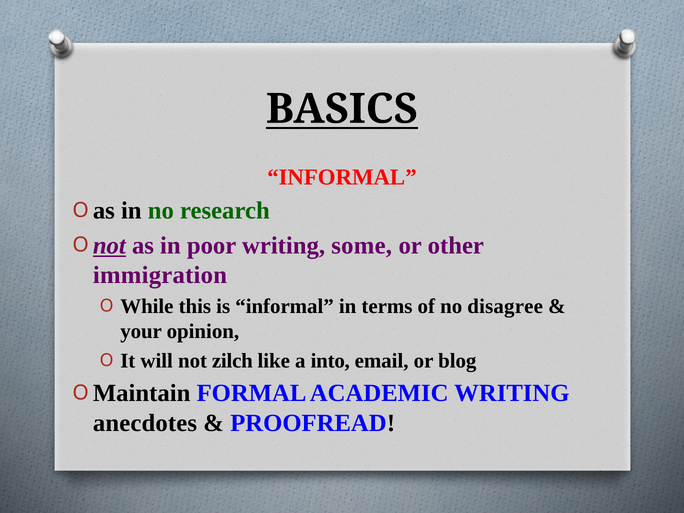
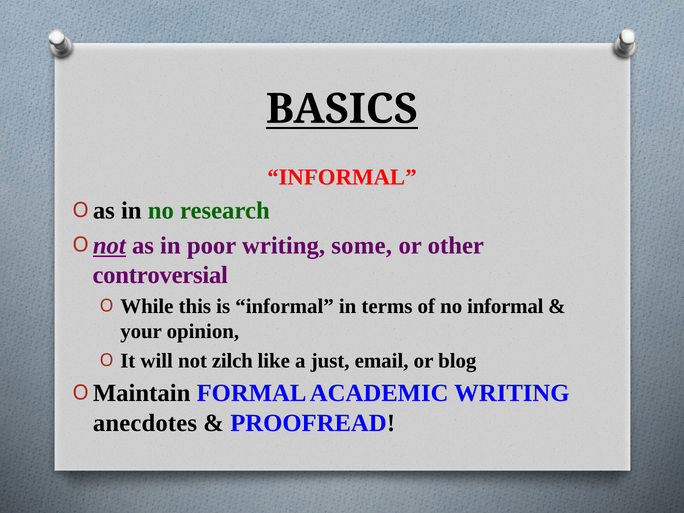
immigration: immigration -> controversial (160, 275)
no disagree: disagree -> informal (505, 306)
into: into -> just (330, 361)
